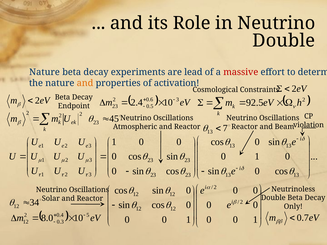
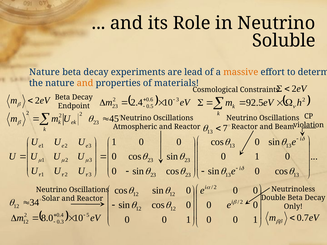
Double: Double -> Soluble (284, 41)
massive colour: red -> orange (241, 72)
activation: activation -> materials (176, 83)
